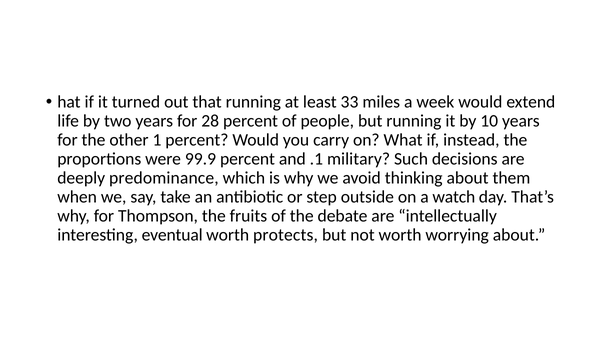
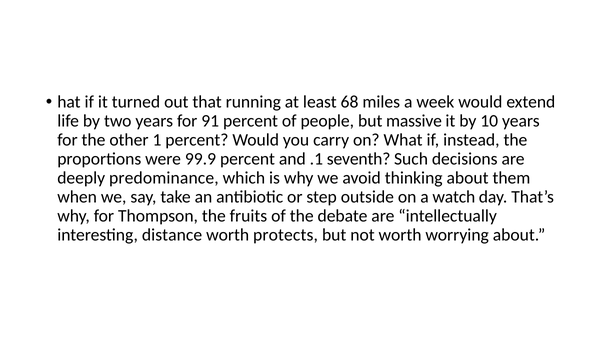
33: 33 -> 68 (350, 102)
28: 28 -> 91 (210, 121)
but running: running -> massive (414, 121)
military: military -> seventh (359, 159)
eventual: eventual -> distance (172, 235)
